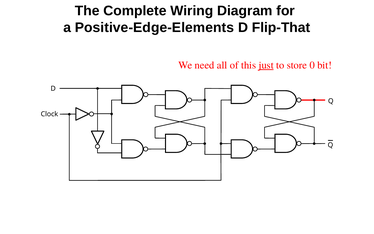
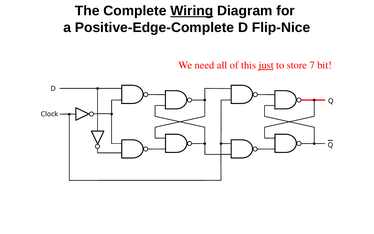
Wiring underline: none -> present (192, 11)
Positive-Edge-Elements: Positive-Edge-Elements -> Positive-Edge-Complete (154, 27)
Flip-That: Flip-That -> Flip-Nice (281, 27)
0: 0 -> 7 (312, 65)
